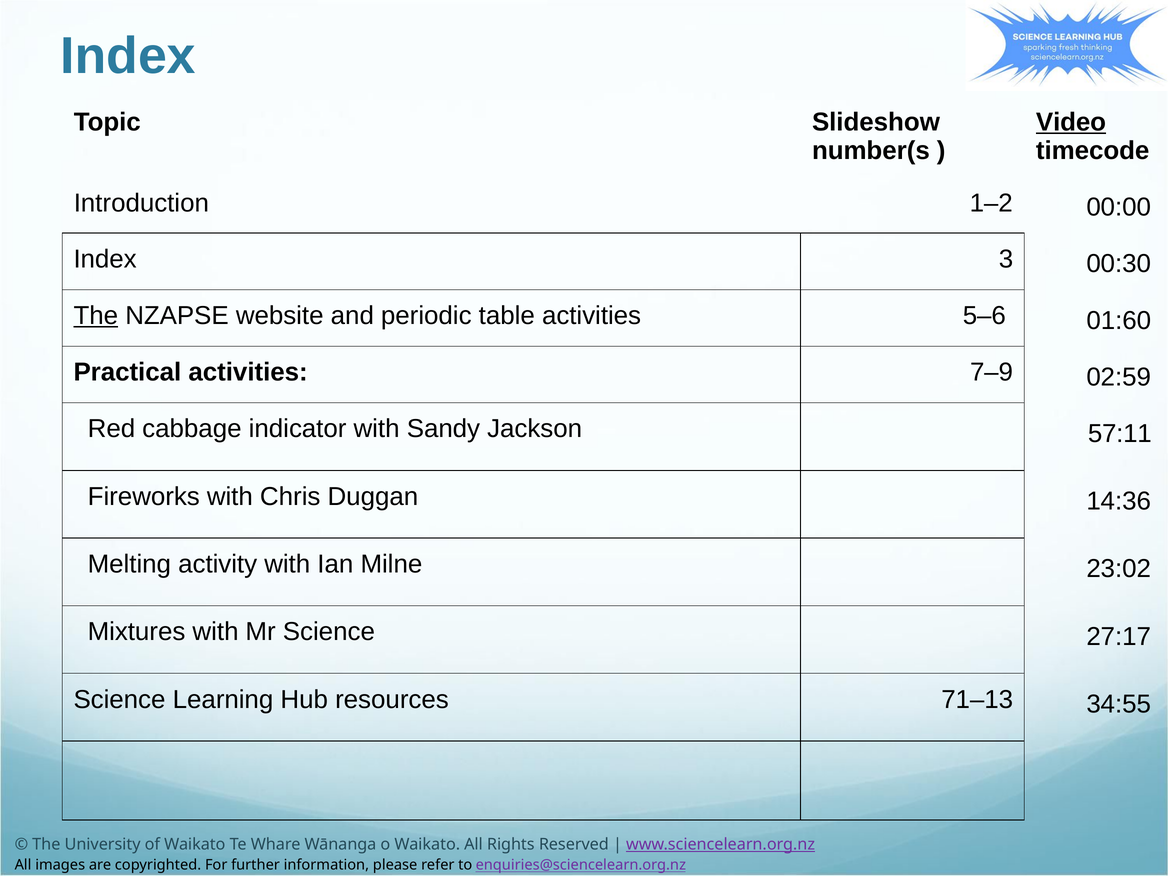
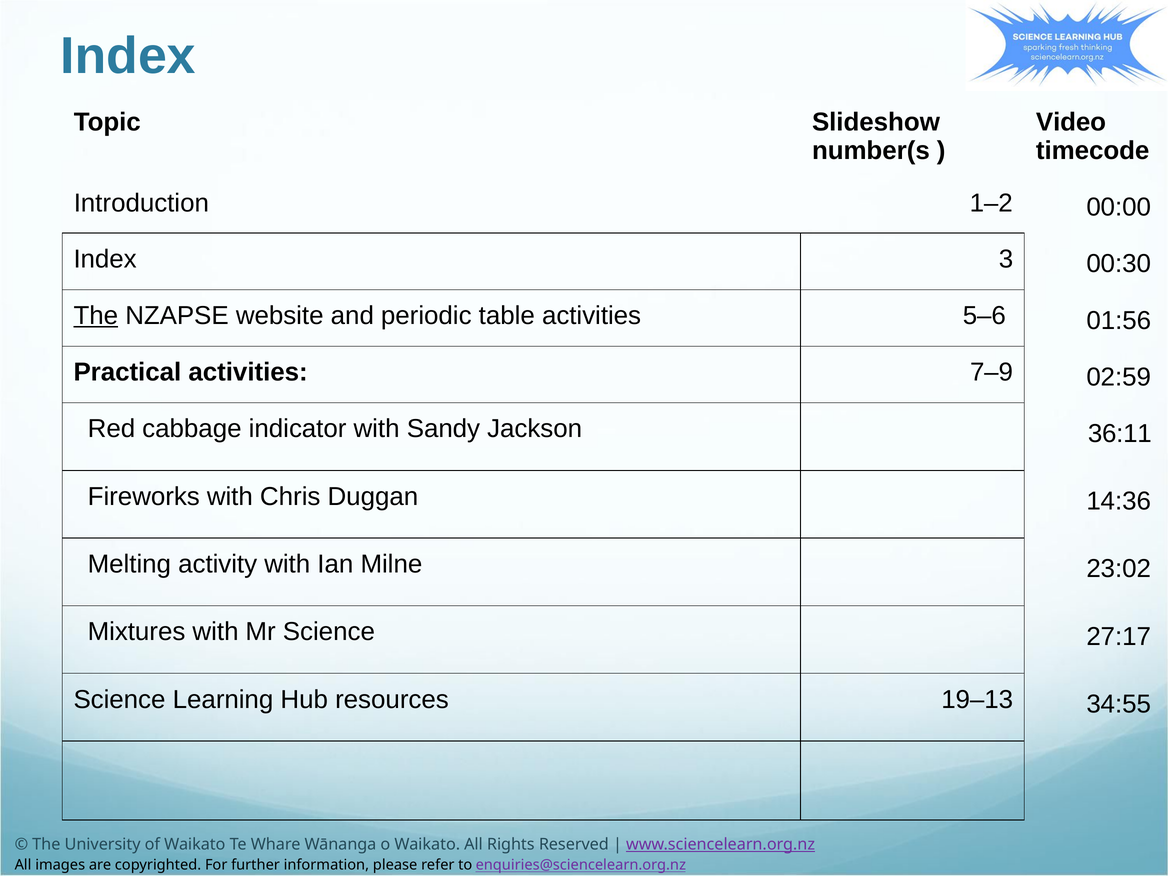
Video underline: present -> none (1071, 122)
01:60: 01:60 -> 01:56 (1119, 320)
57:11: 57:11 -> 36:11 (1120, 434)
71–13: 71–13 -> 19–13 (977, 699)
